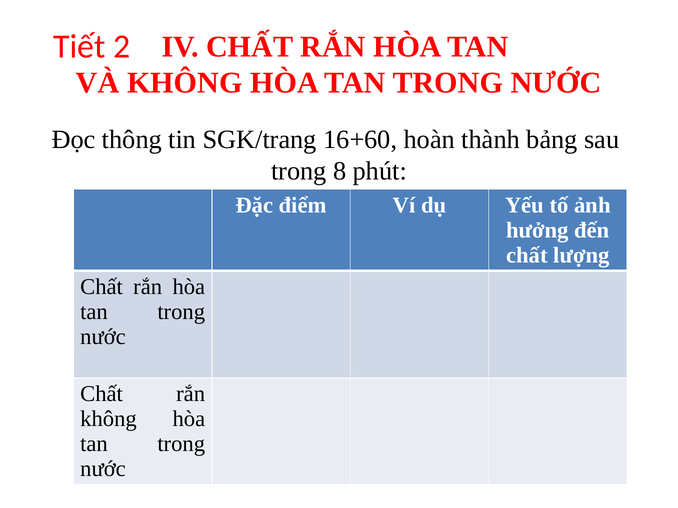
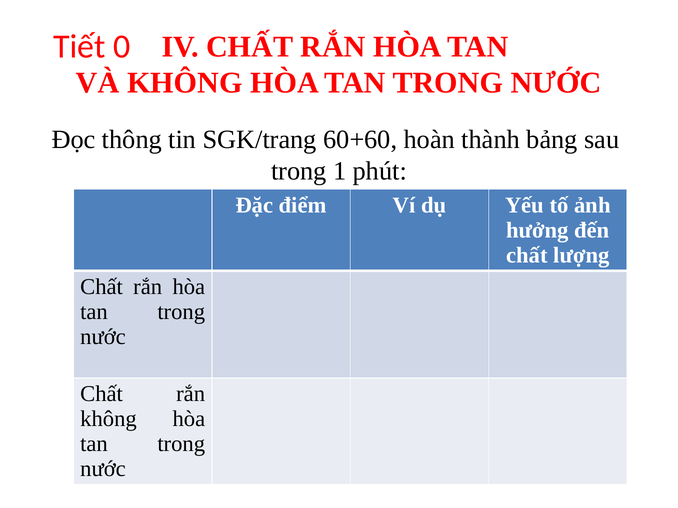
2: 2 -> 0 (122, 46)
16+60: 16+60 -> 60+60 (360, 140)
8: 8 -> 1 (340, 171)
